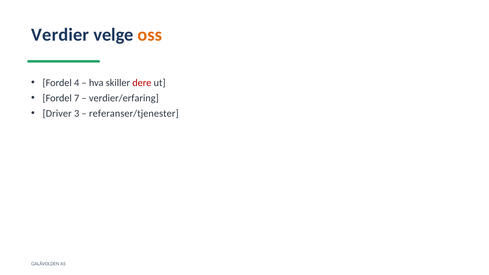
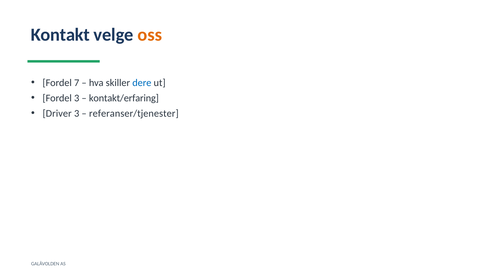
Verdier: Verdier -> Kontakt (60, 35)
4: 4 -> 7 (77, 83)
dere colour: red -> blue (142, 83)
Fordel 7: 7 -> 3 (77, 98)
verdier/erfaring: verdier/erfaring -> kontakt/erfaring (124, 98)
